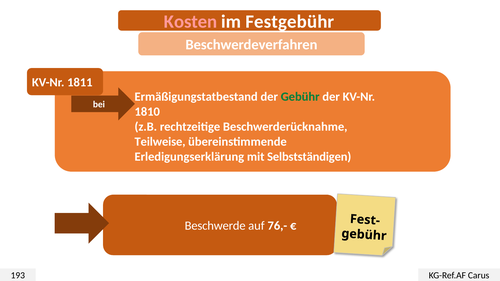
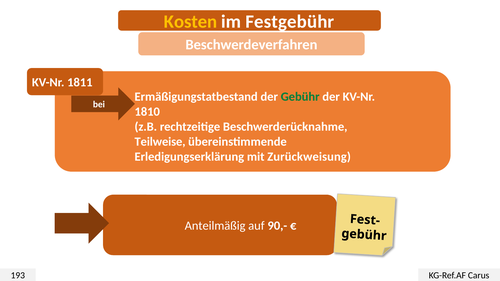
Kosten colour: pink -> yellow (191, 22)
Selbstständigen: Selbstständigen -> Zurückweisung (309, 157)
Beschwerde: Beschwerde -> Anteilmäßig (215, 226)
76,-: 76,- -> 90,- (277, 226)
